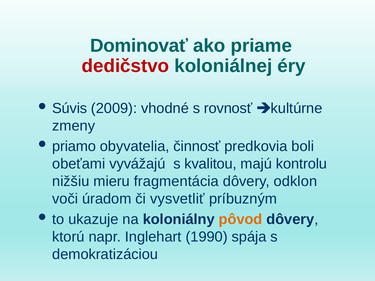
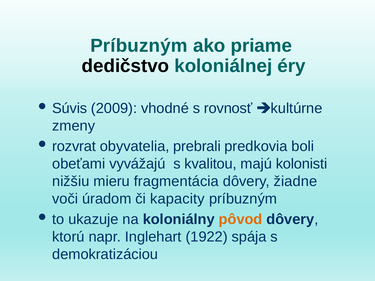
Dominovať: Dominovať -> Príbuzným (139, 46)
dedičstvo colour: red -> black (125, 66)
priamo: priamo -> rozvrat (74, 146)
činnosť: činnosť -> prebrali (197, 146)
kontrolu: kontrolu -> kolonisti (302, 164)
odklon: odklon -> žiadne (295, 181)
vysvetliť: vysvetliť -> kapacity (177, 199)
1990: 1990 -> 1922 (207, 237)
